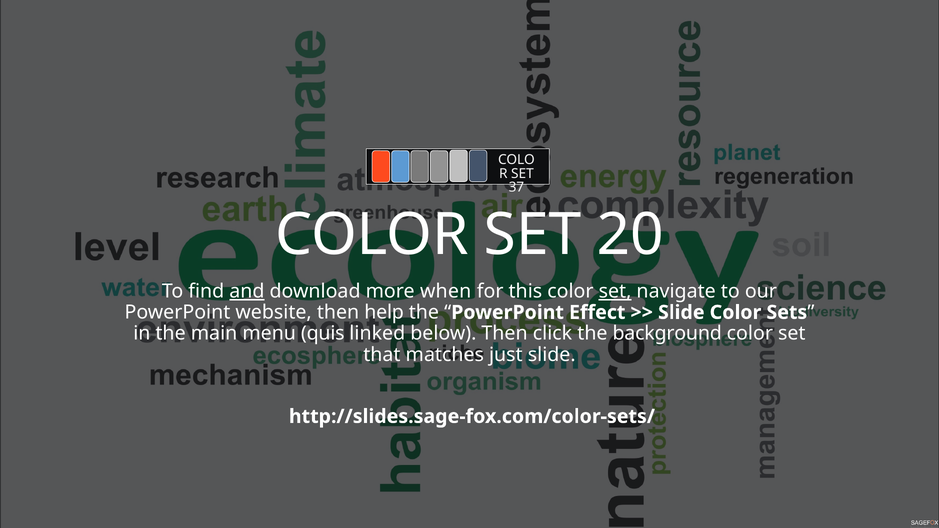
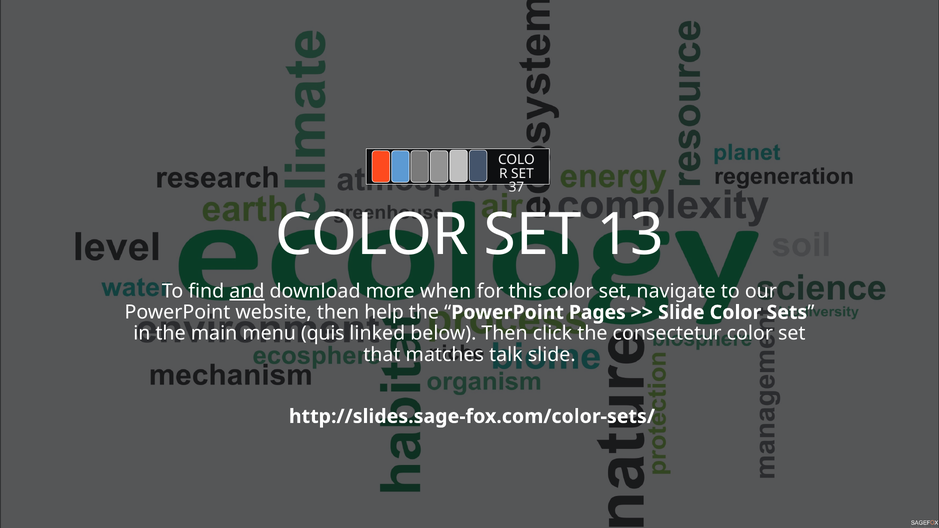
20: 20 -> 13 (630, 235)
set underline: present -> none (615, 291)
Effect: Effect -> Pages (597, 313)
background: background -> consectetur (667, 334)
just: just -> talk (506, 355)
